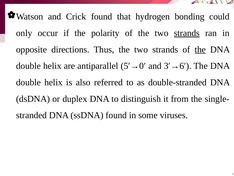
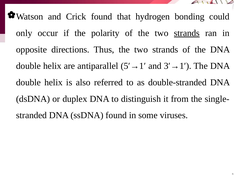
the underline: present -> none (200, 49)
5′→0′: 5′→0′ -> 5′→1′ (133, 66)
3′→6′: 3′→6′ -> 3′→1′ (178, 66)
